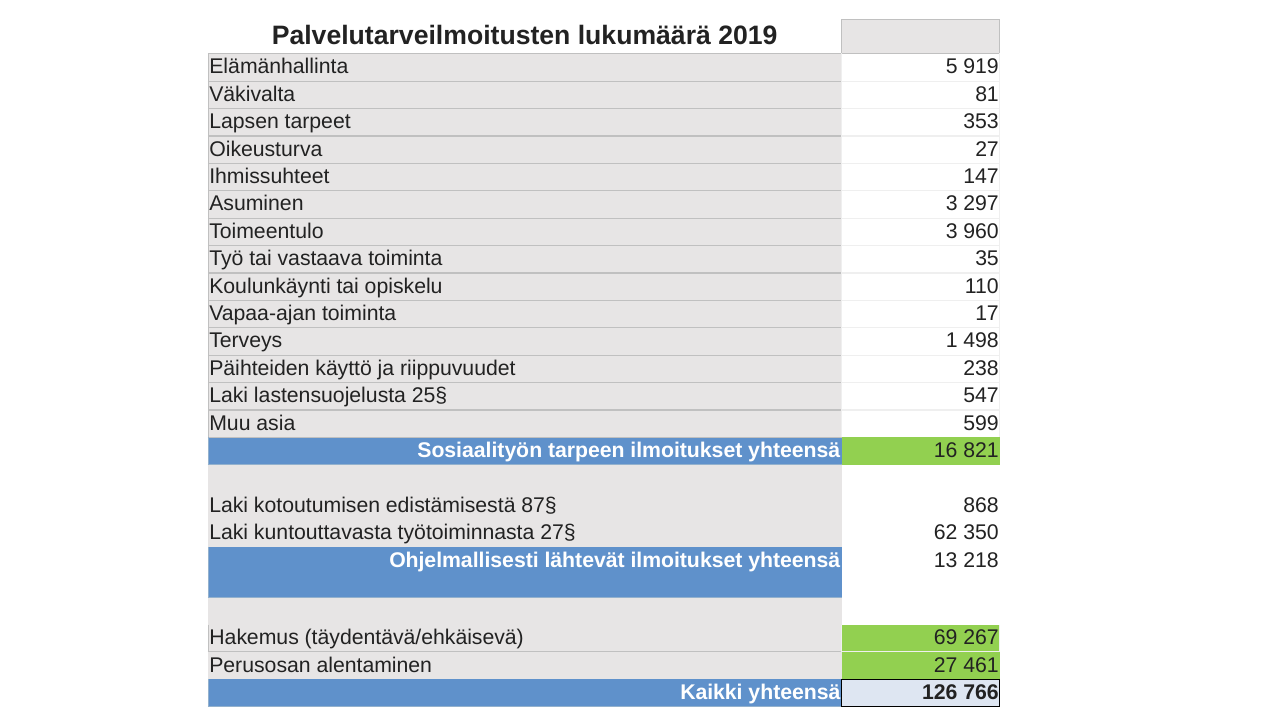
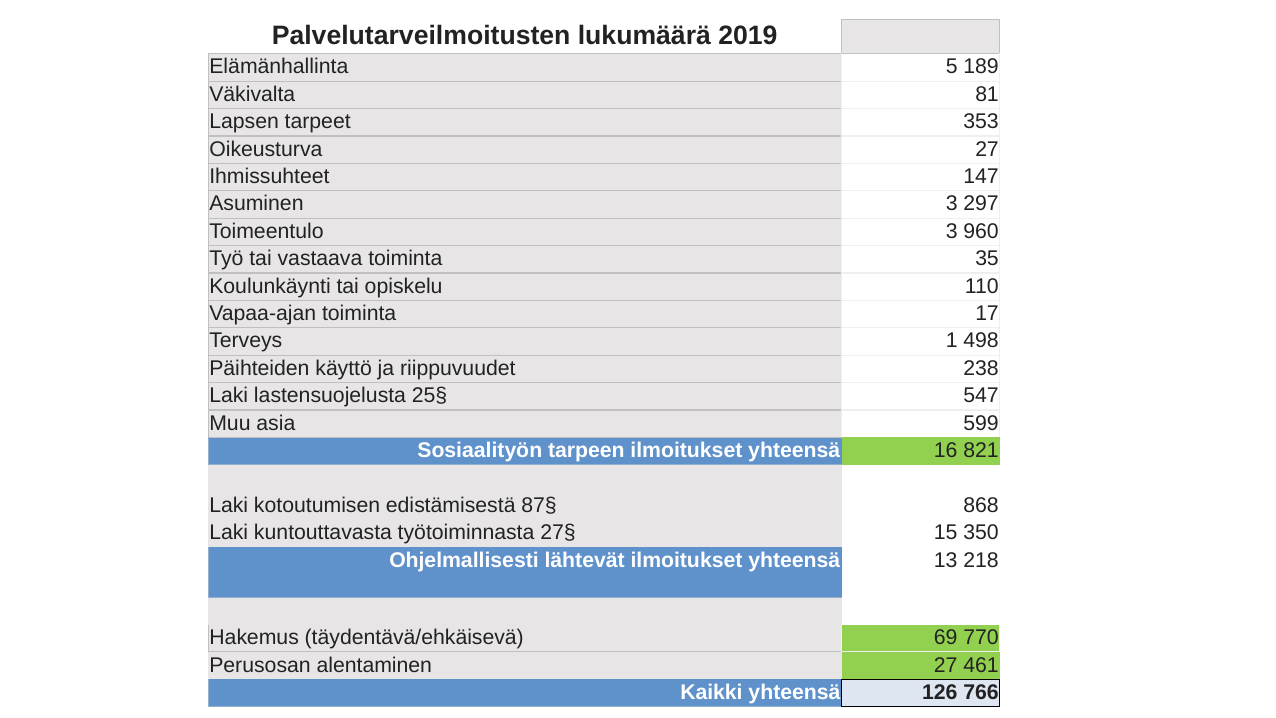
919: 919 -> 189 (981, 67)
62: 62 -> 15 (946, 532)
267: 267 -> 770 (981, 637)
